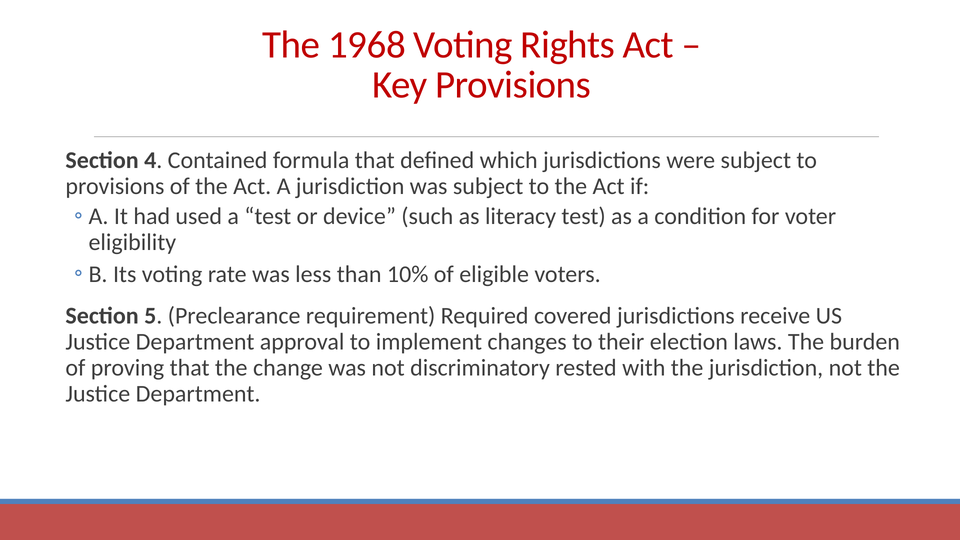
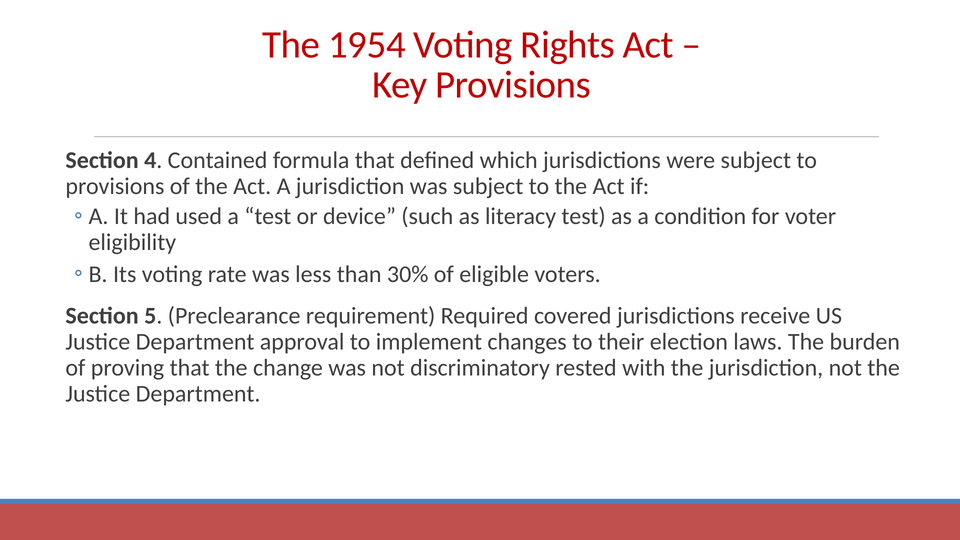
1968: 1968 -> 1954 (367, 45)
10%: 10% -> 30% (408, 274)
